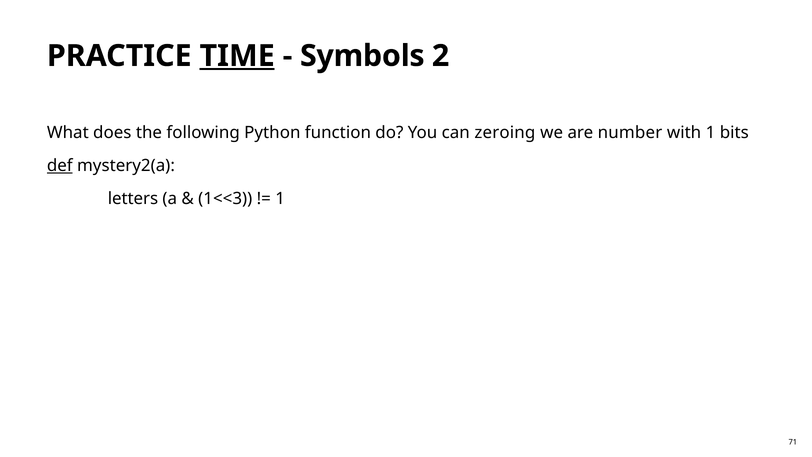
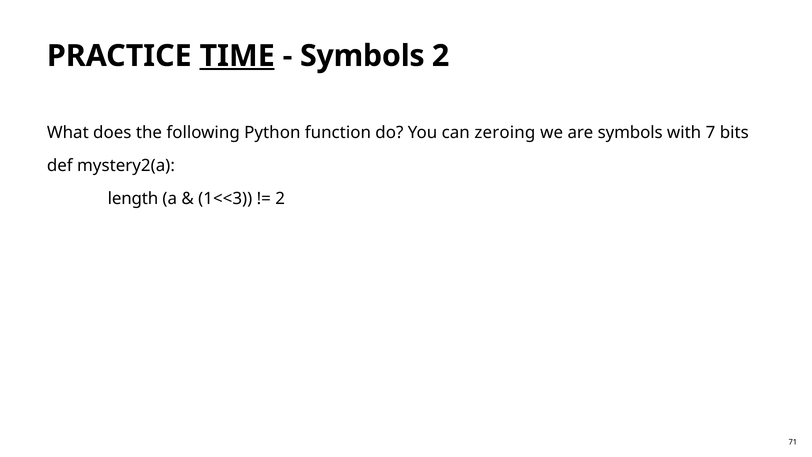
are number: number -> symbols (630, 133)
with 1: 1 -> 7 (711, 133)
def underline: present -> none (60, 166)
letters: letters -> length (133, 198)
1: 1 -> 2 (280, 198)
